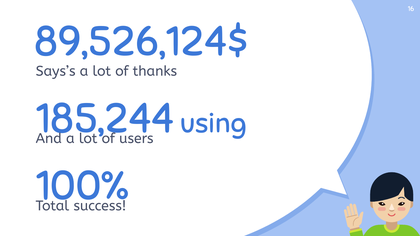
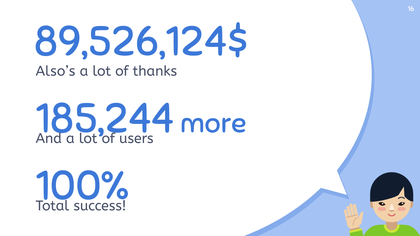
Says’s: Says’s -> Also’s (56, 71)
using: using -> more (213, 123)
